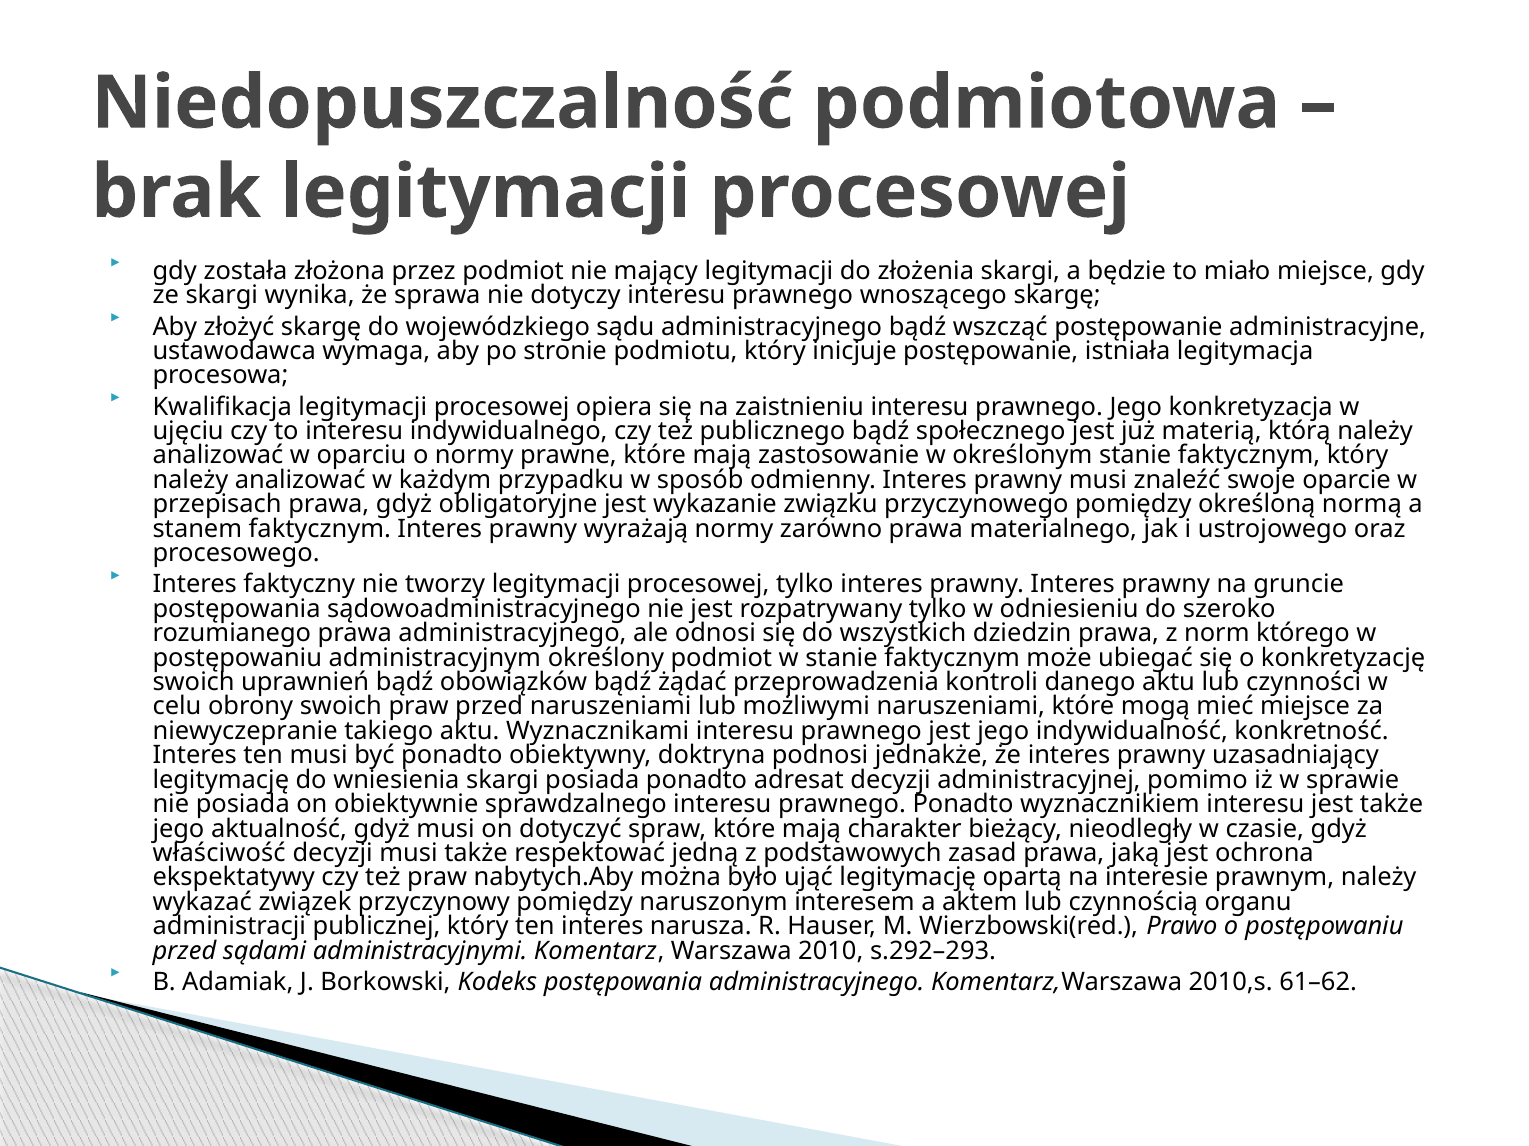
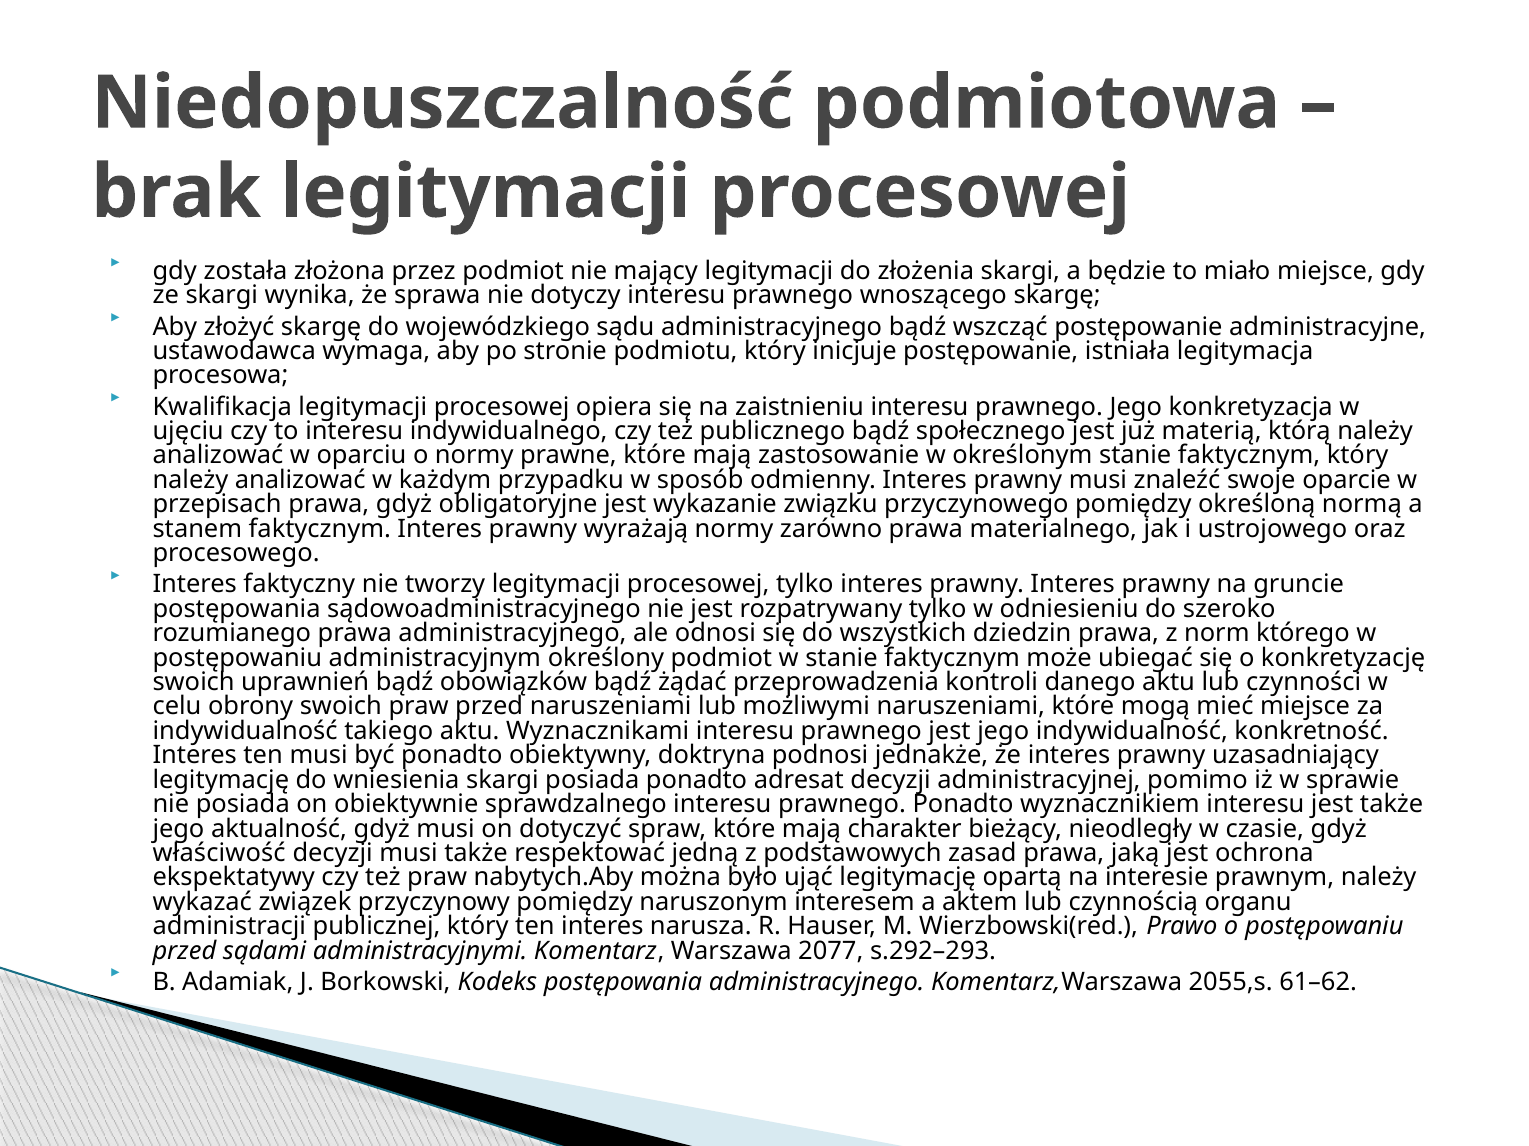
niewyczepranie: niewyczepranie -> indywidualność (245, 731)
2010: 2010 -> 2077 (831, 951)
2010,s: 2010,s -> 2055,s (1231, 983)
